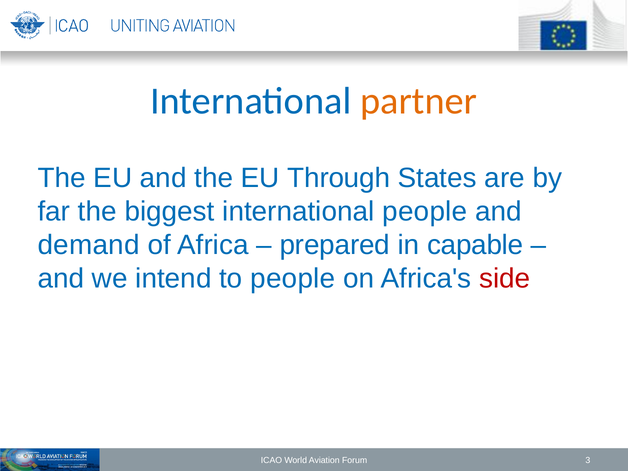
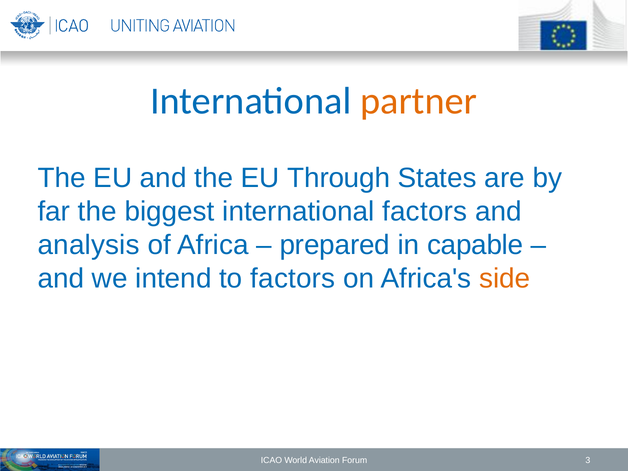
international people: people -> factors (425, 212)
demand: demand -> analysis (89, 245)
to people: people -> factors (293, 279)
side colour: red -> orange (505, 279)
